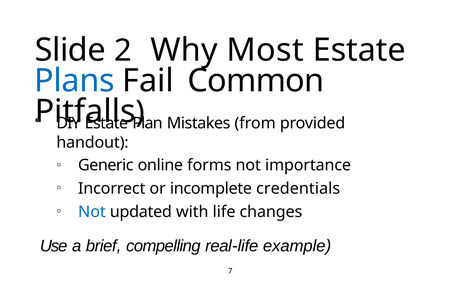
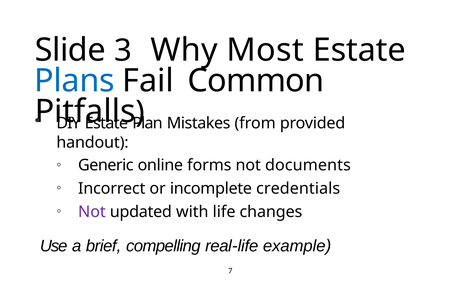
2: 2 -> 3 (123, 51)
importance: importance -> documents (308, 166)
Not colour: blue -> purple (92, 212)
